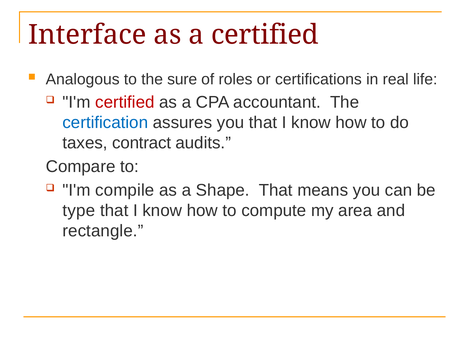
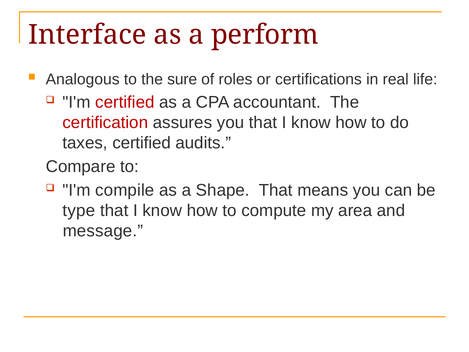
a certified: certified -> perform (265, 35)
certification colour: blue -> red (105, 123)
taxes contract: contract -> certified (142, 143)
rectangle: rectangle -> message (103, 231)
